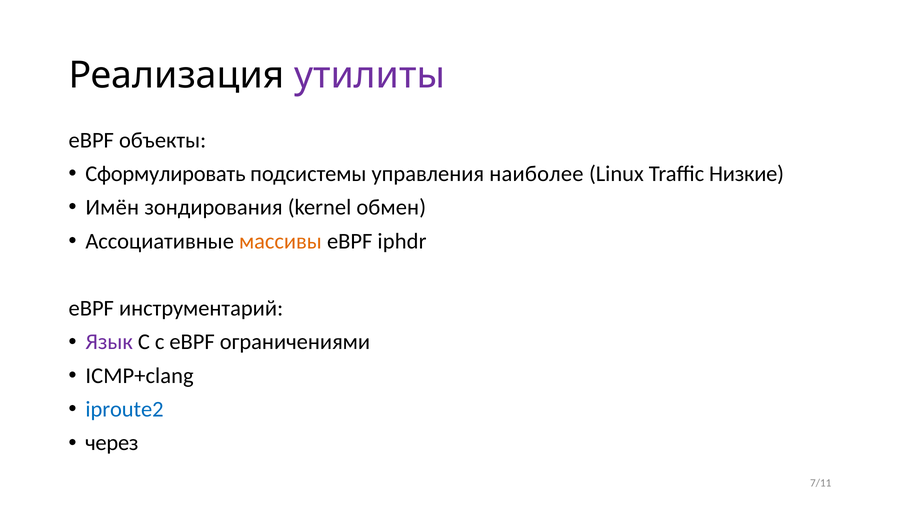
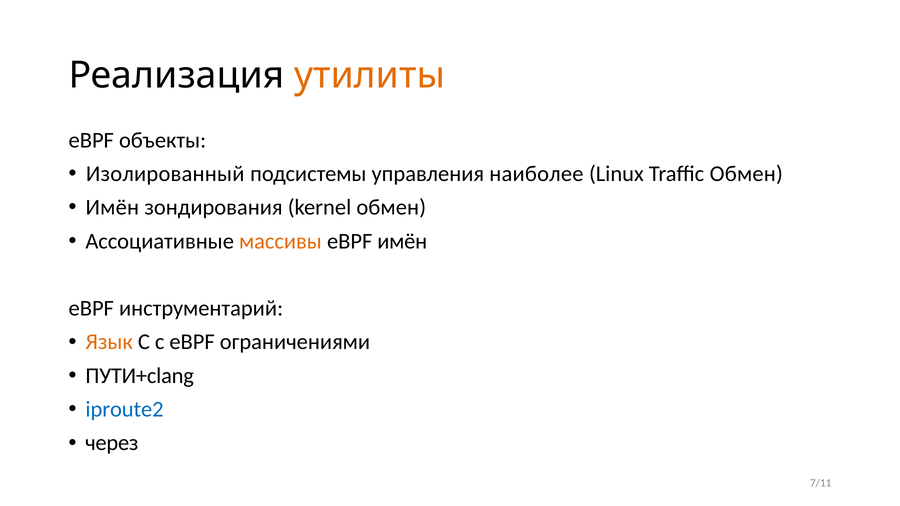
утилиты colour: purple -> orange (370, 76)
Сформулировать: Сформулировать -> Изолированный (165, 174)
Traffic Низкие: Низкие -> Обмен (746, 174)
eBPF iphdr: iphdr -> имён (402, 241)
Язык colour: purple -> orange (109, 342)
ICMP+clang: ICMP+clang -> ПУТИ+clang (140, 376)
